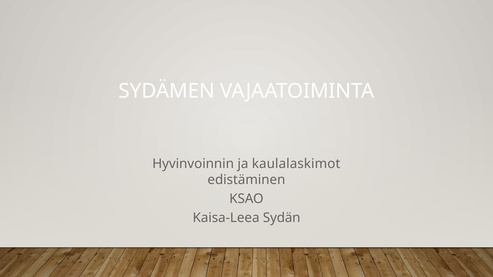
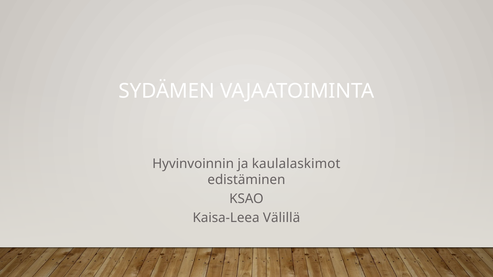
Sydän: Sydän -> Välillä (282, 218)
